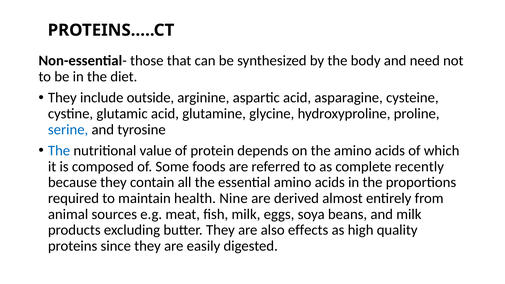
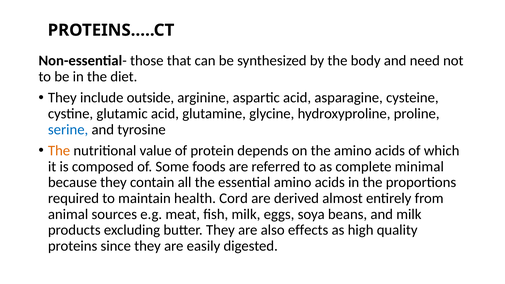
The colour: blue -> orange (59, 151)
recently: recently -> minimal (419, 167)
Nine: Nine -> Cord (234, 198)
